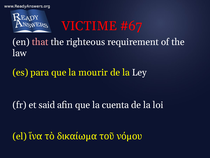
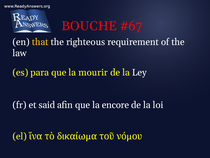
VICTIME: VICTIME -> BOUCHE (89, 26)
that colour: pink -> yellow (40, 42)
cuenta: cuenta -> encore (115, 105)
